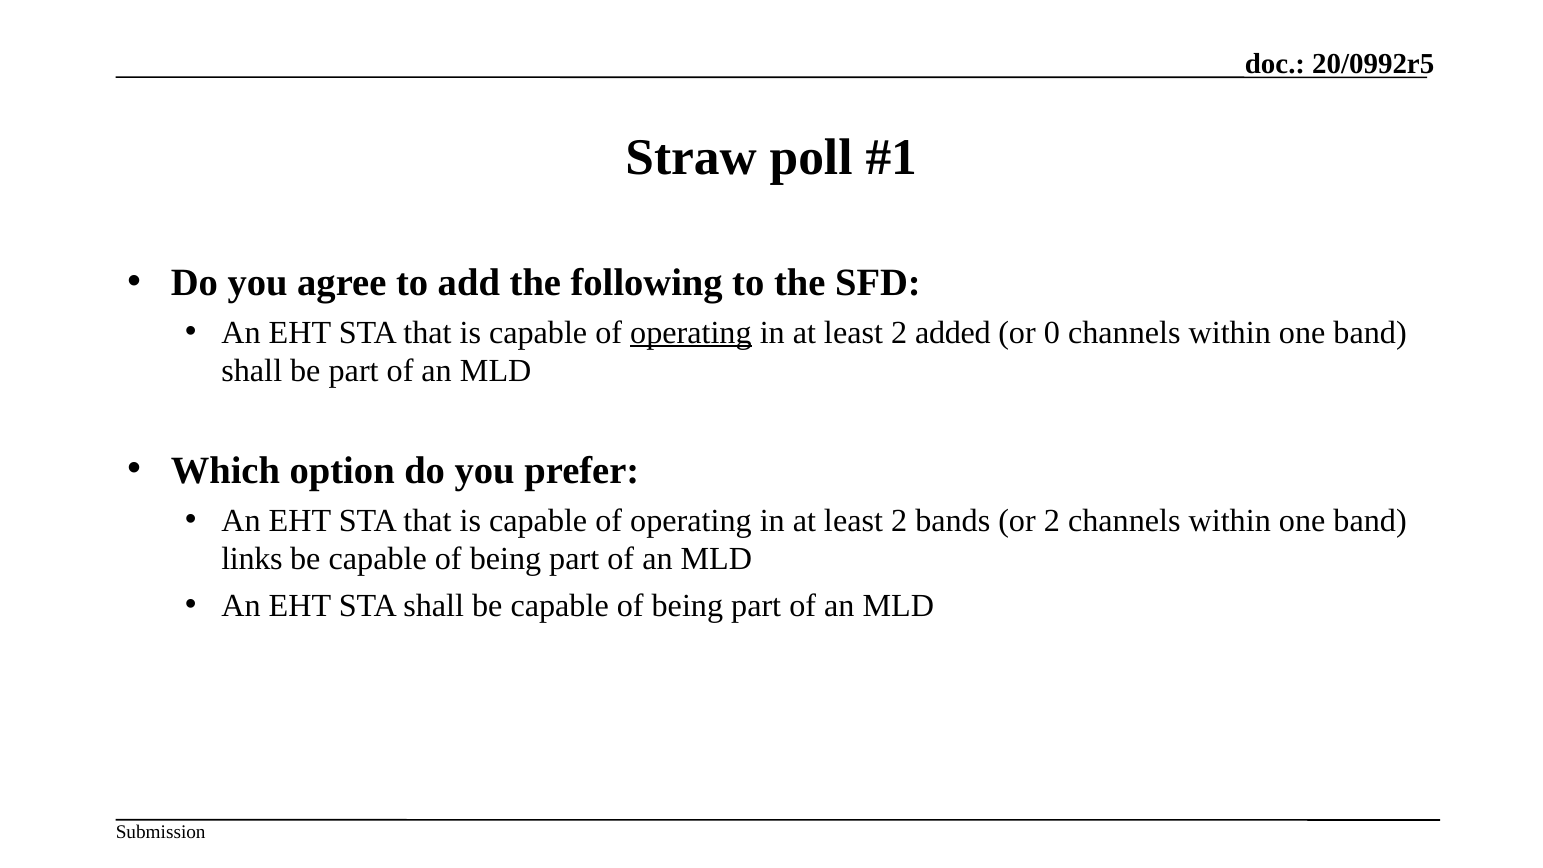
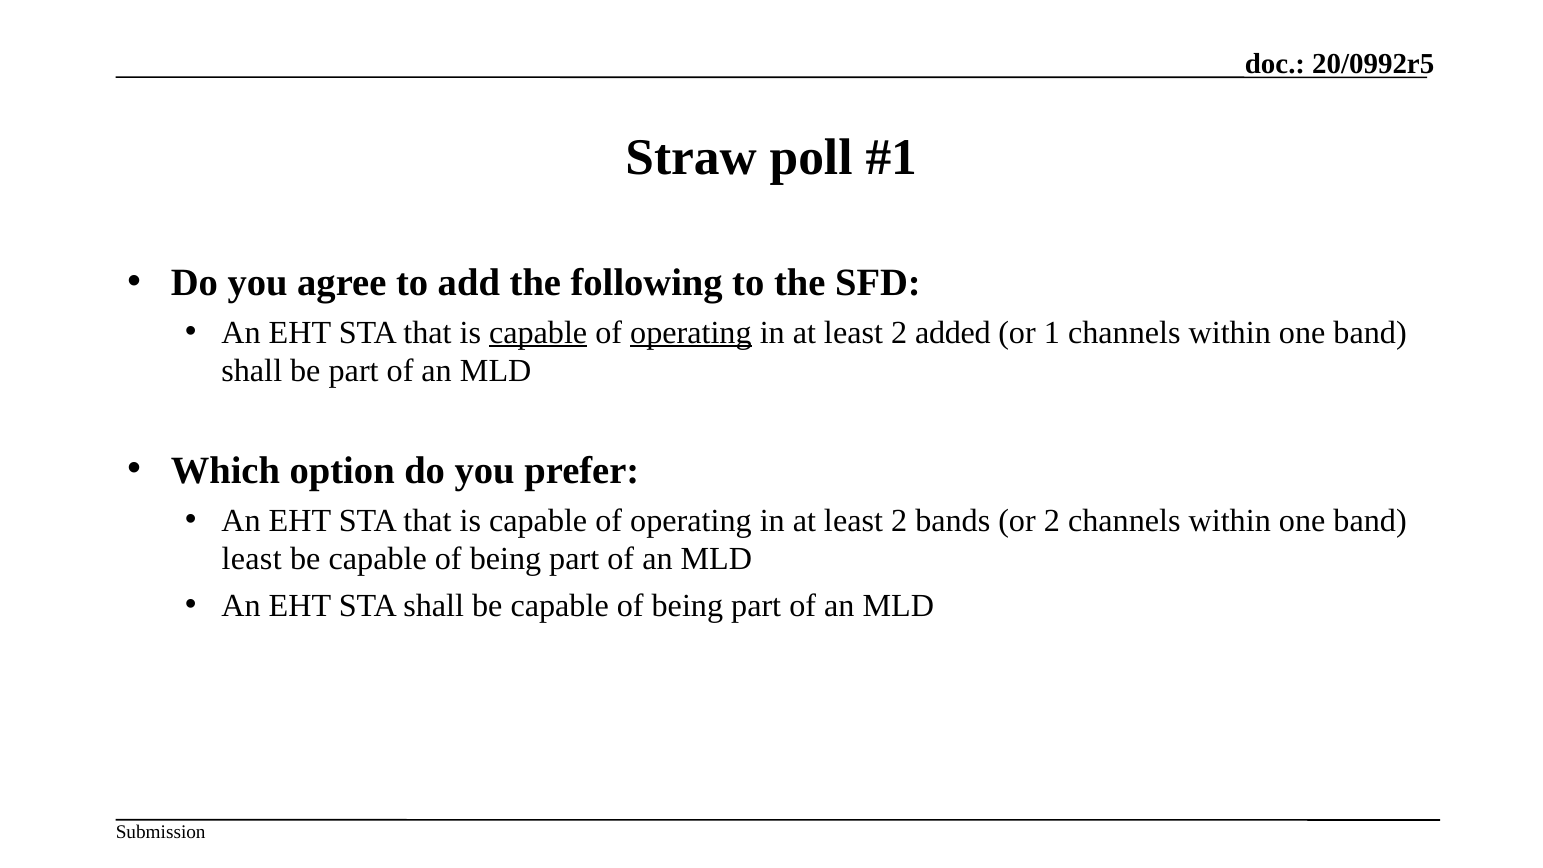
capable underline: none -> present (538, 332)
0: 0 -> 1 (1052, 332)
links: links -> least (252, 559)
